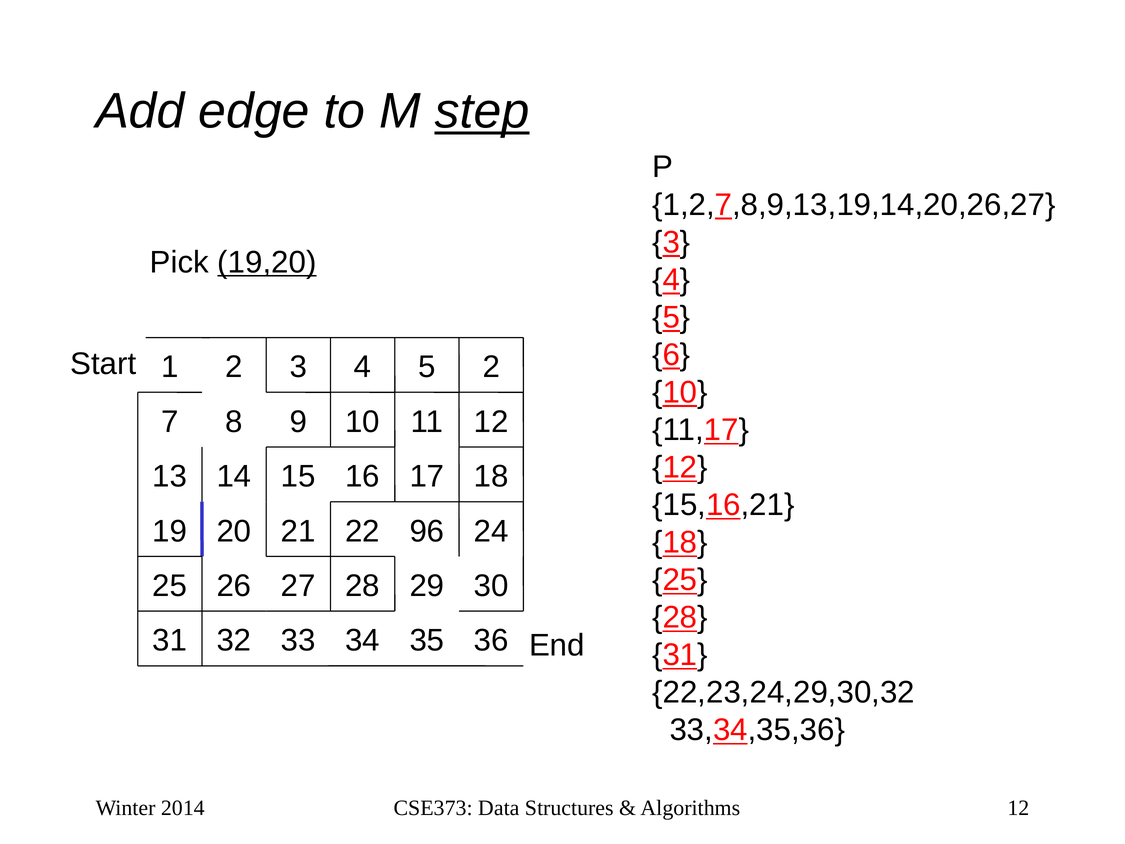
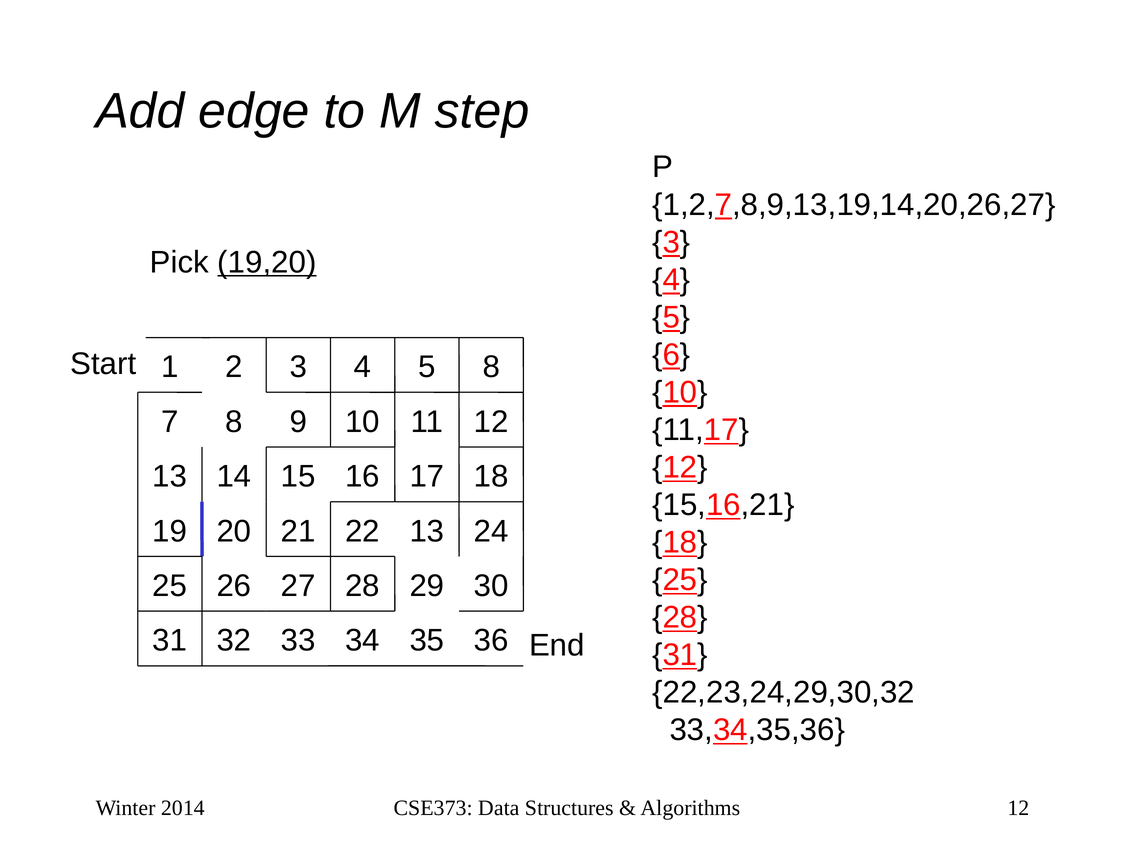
step underline: present -> none (482, 111)
5 2: 2 -> 8 (491, 367)
22 96: 96 -> 13 (427, 531)
